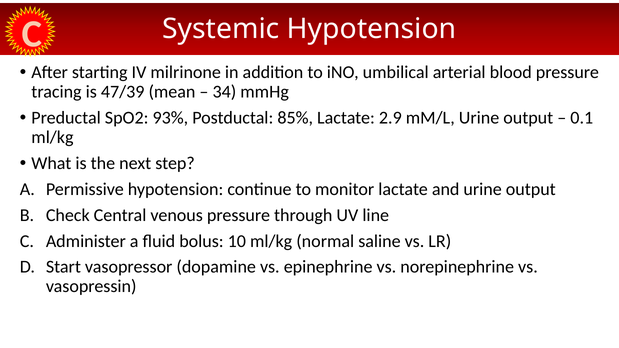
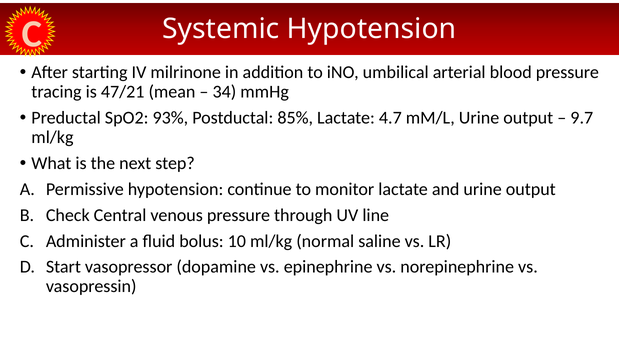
47/39: 47/39 -> 47/21 (123, 92)
2.9: 2.9 -> 4.7 (390, 118)
0.1: 0.1 -> 9.7 (582, 118)
